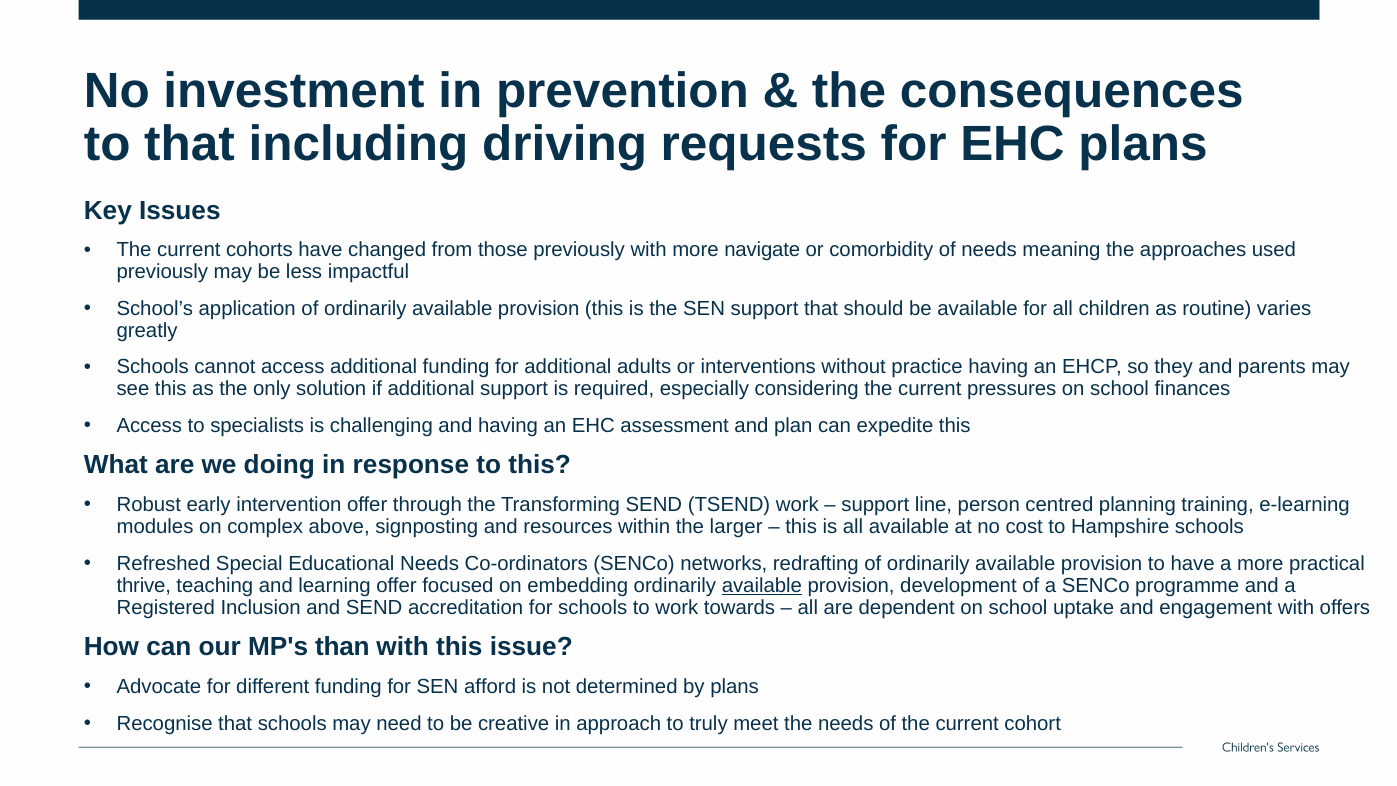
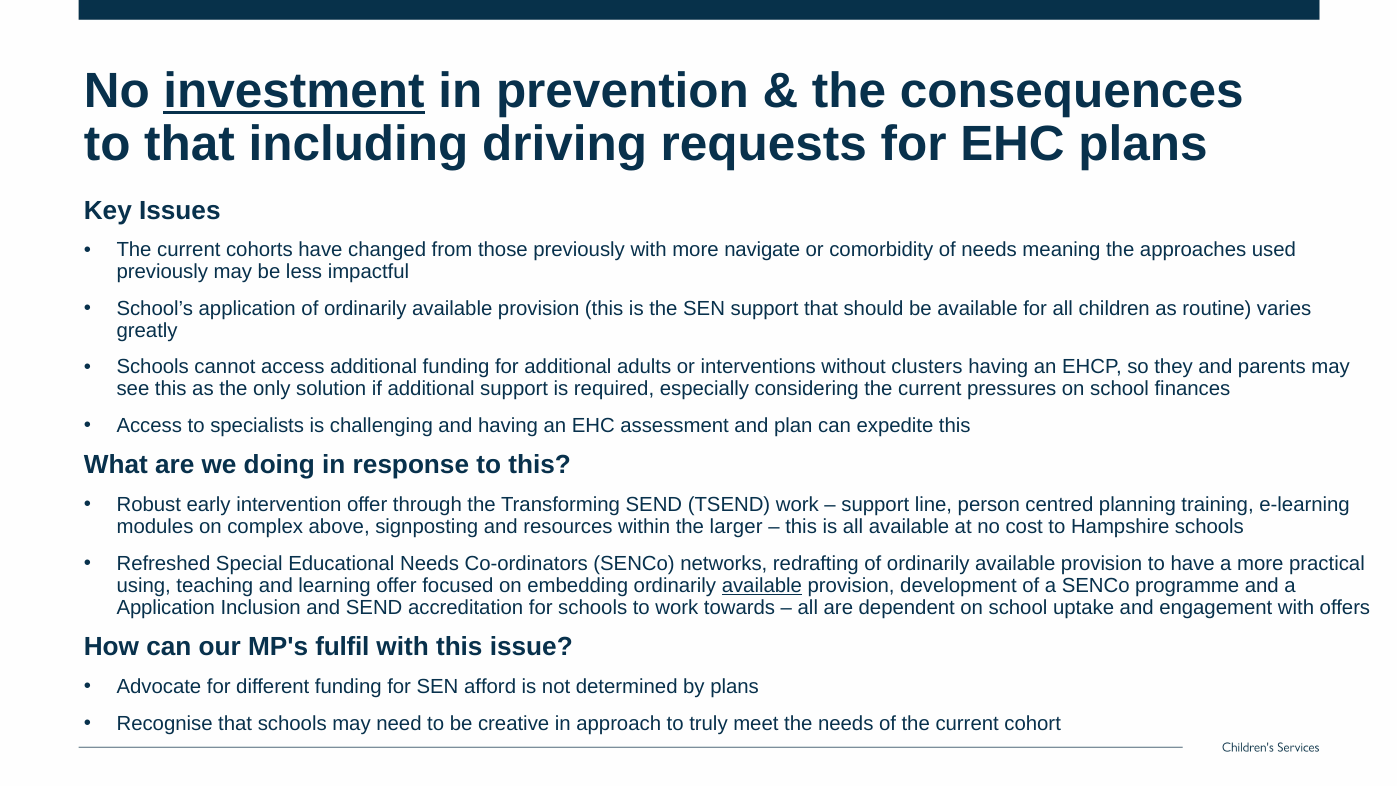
investment underline: none -> present (294, 91)
practice: practice -> clusters (927, 367)
thrive: thrive -> using (144, 585)
Registered: Registered -> Application (166, 607)
than: than -> fulfil (342, 647)
